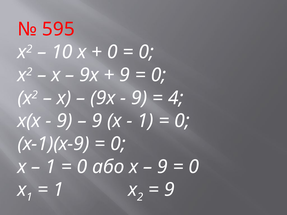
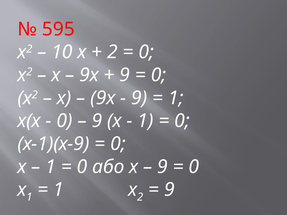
0: 0 -> 2 (112, 52)
4: 4 -> 1 (176, 98)
9: 9 -> 0 (64, 121)
